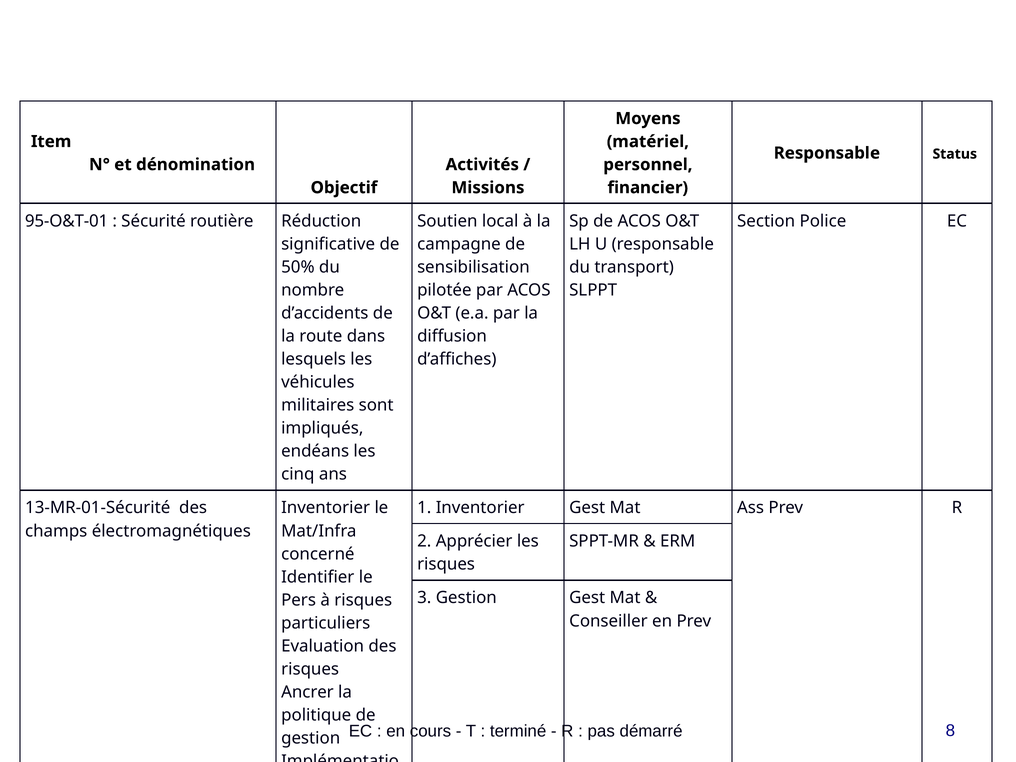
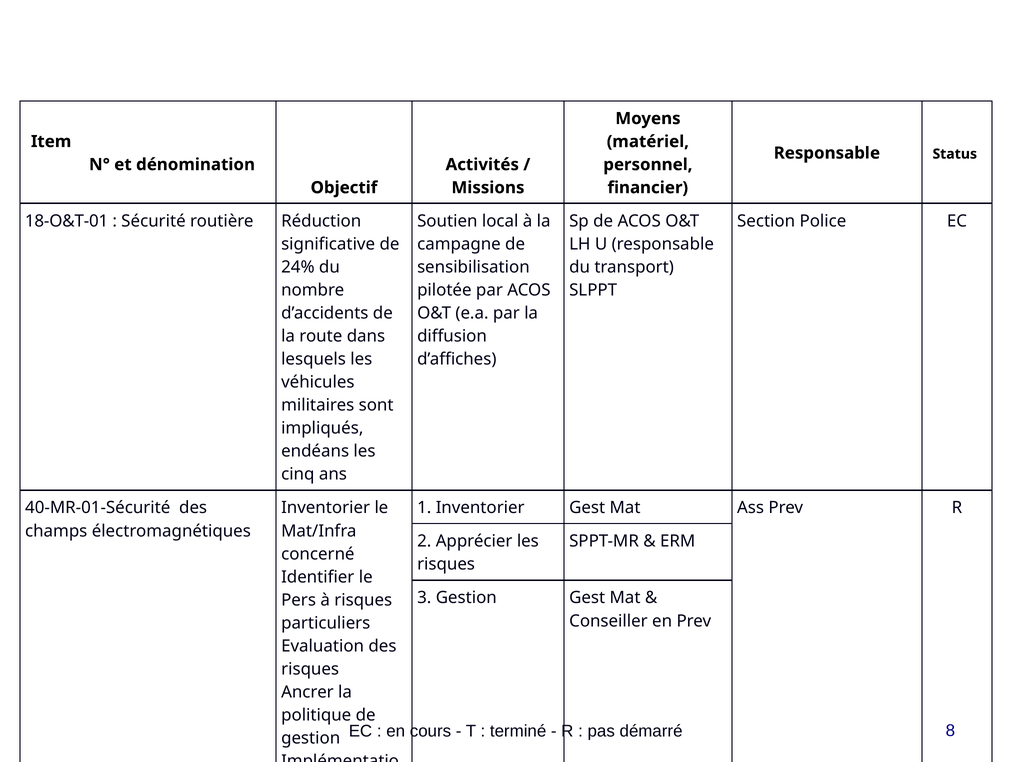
95-O&T-01: 95-O&T-01 -> 18-O&T-01 (67, 221)
50%: 50% -> 24% (298, 267)
13-MR-01-Sécurité: 13-MR-01-Sécurité -> 40-MR-01-Sécurité (98, 508)
